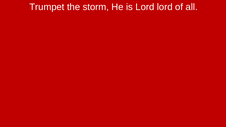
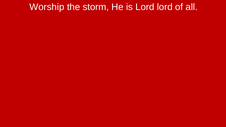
Trumpet: Trumpet -> Worship (47, 7)
